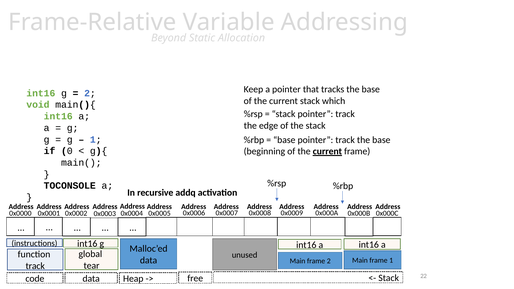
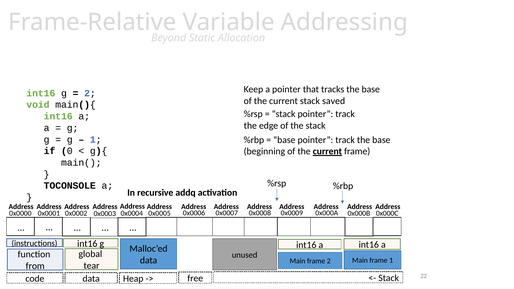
which: which -> saved (334, 101)
track: track -> from (35, 266)
